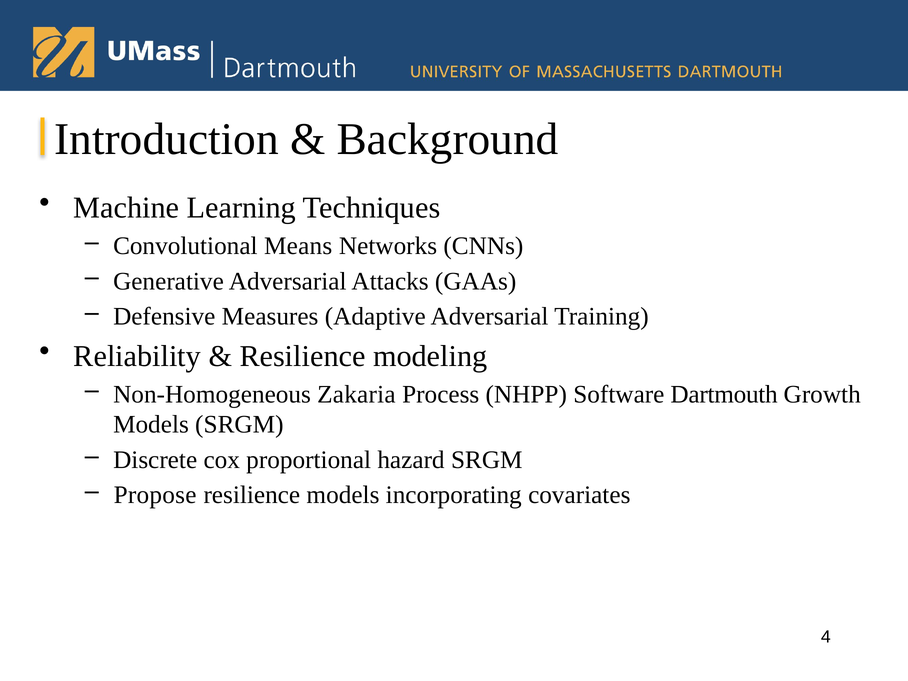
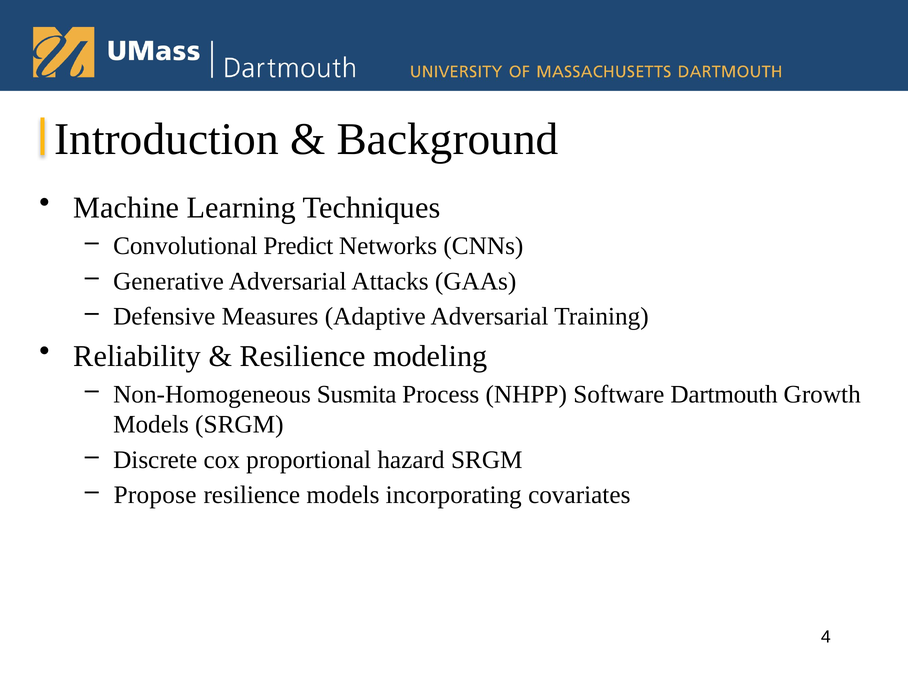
Means: Means -> Predict (298, 246)
Zakaria: Zakaria -> Susmita (357, 394)
